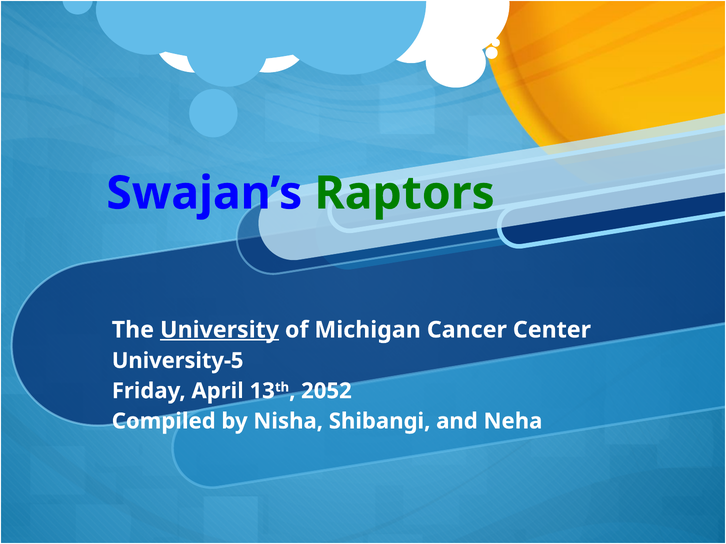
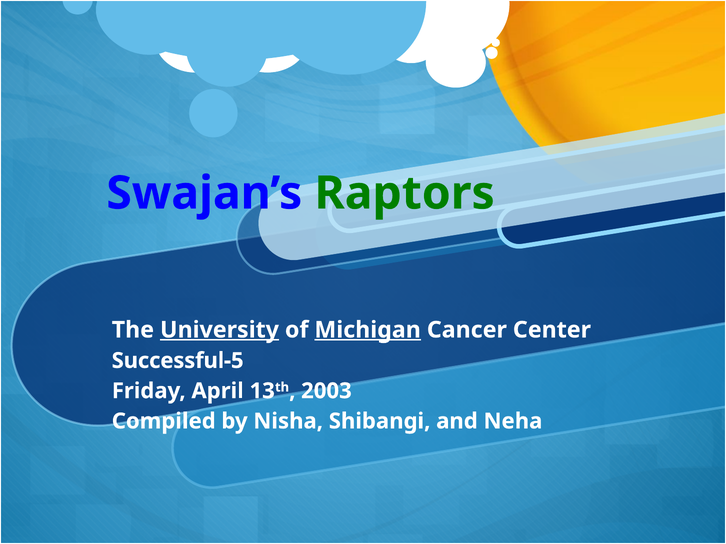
Michigan underline: none -> present (368, 330)
University-5: University-5 -> Successful-5 (178, 361)
2052: 2052 -> 2003 (326, 391)
